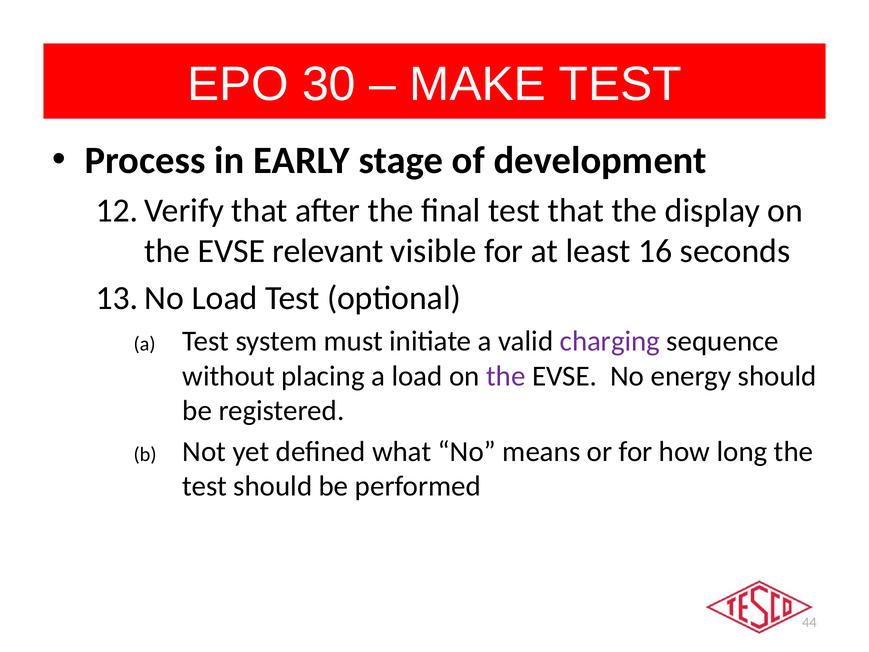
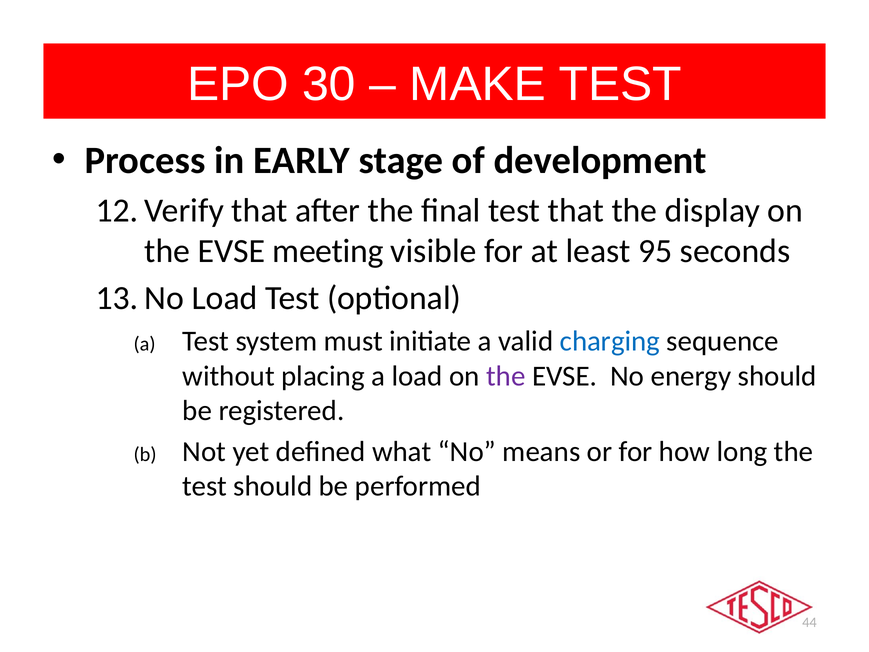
relevant: relevant -> meeting (328, 251)
16: 16 -> 95 (655, 251)
charging colour: purple -> blue (610, 341)
